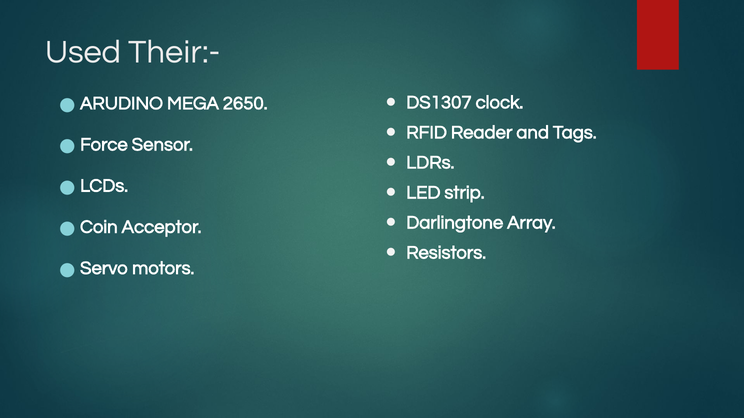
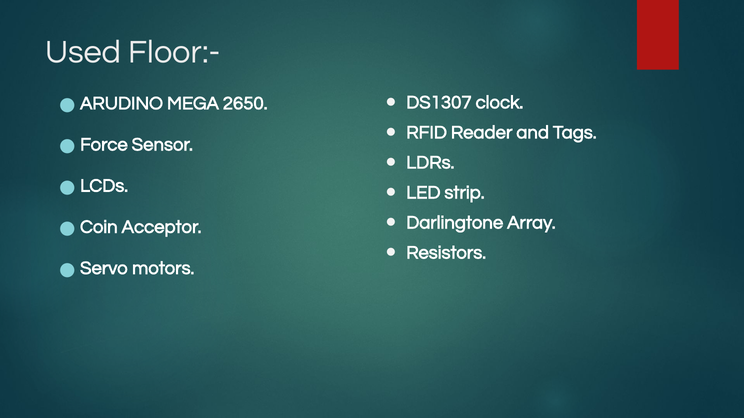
Their:-: Their:- -> Floor:- (174, 52)
